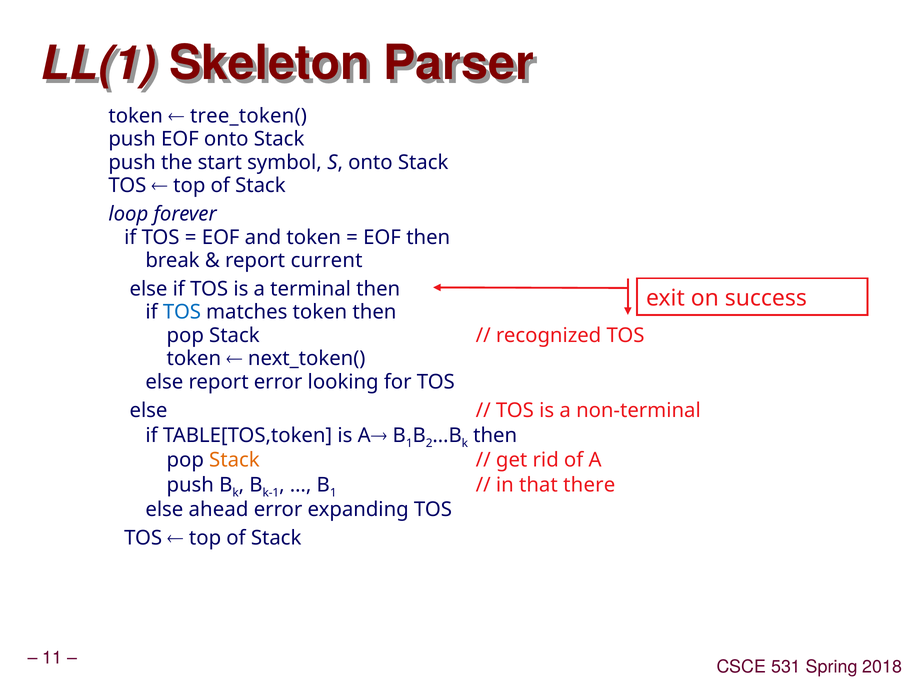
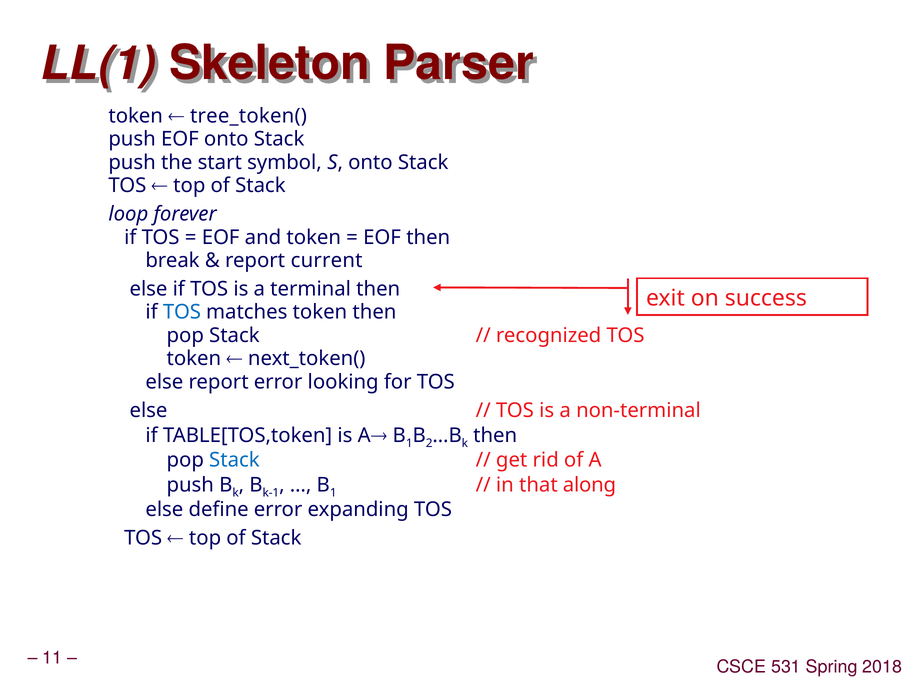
Stack colour: orange -> blue (234, 460)
there: there -> along (589, 485)
ahead: ahead -> define (219, 509)
